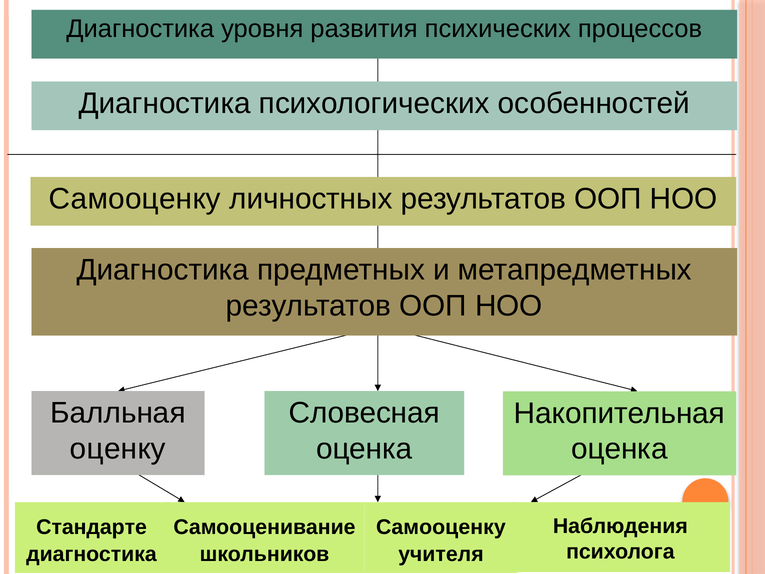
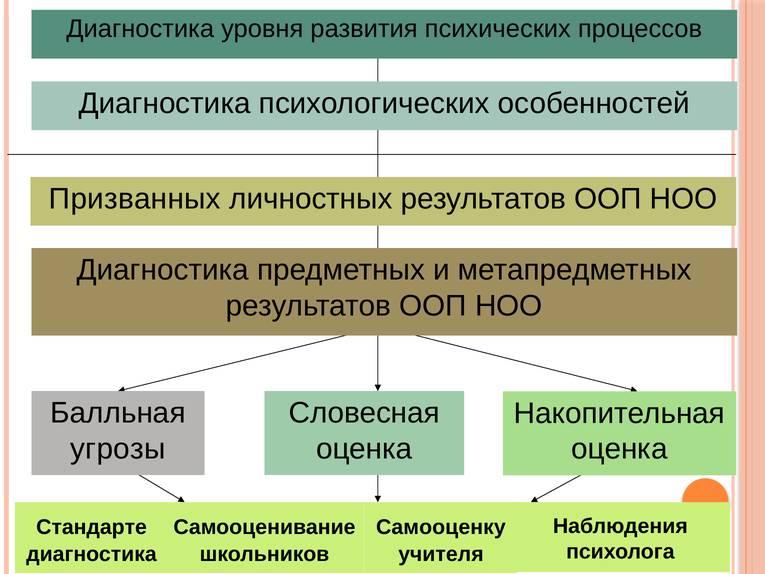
Самооценку: Самооценку -> Призванных (135, 199)
оценку: оценку -> угрозы (118, 449)
